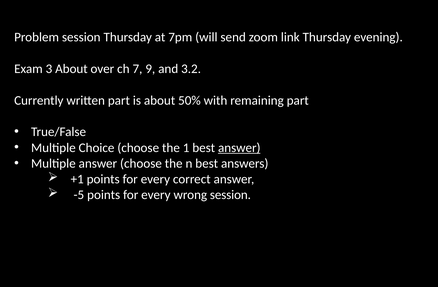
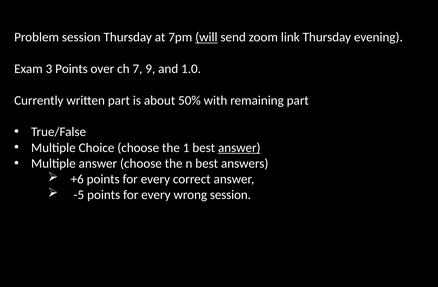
will underline: none -> present (206, 37)
3 About: About -> Points (71, 69)
3.2: 3.2 -> 1.0 (191, 69)
+1: +1 -> +6 (77, 179)
